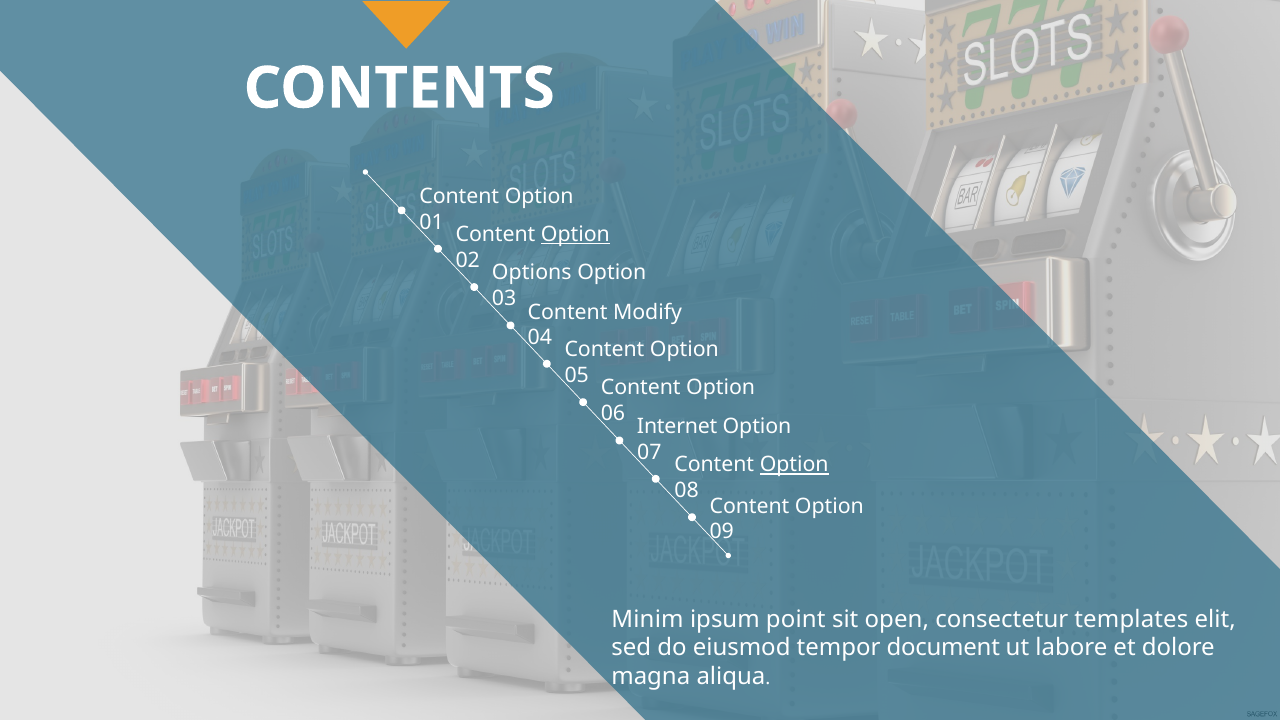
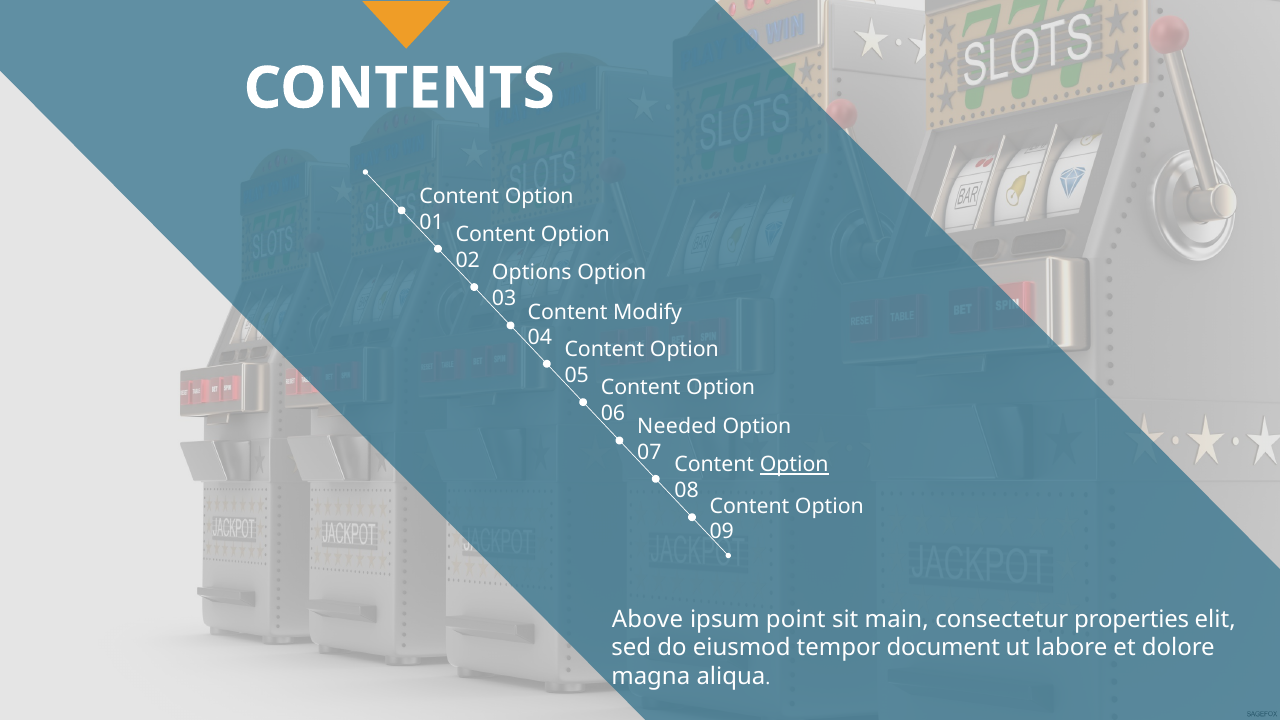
Option underline: present -> none (575, 235)
Internet: Internet -> Needed (677, 427)
Minim: Minim -> Above (647, 619)
open: open -> main (897, 619)
templates: templates -> properties (1132, 619)
